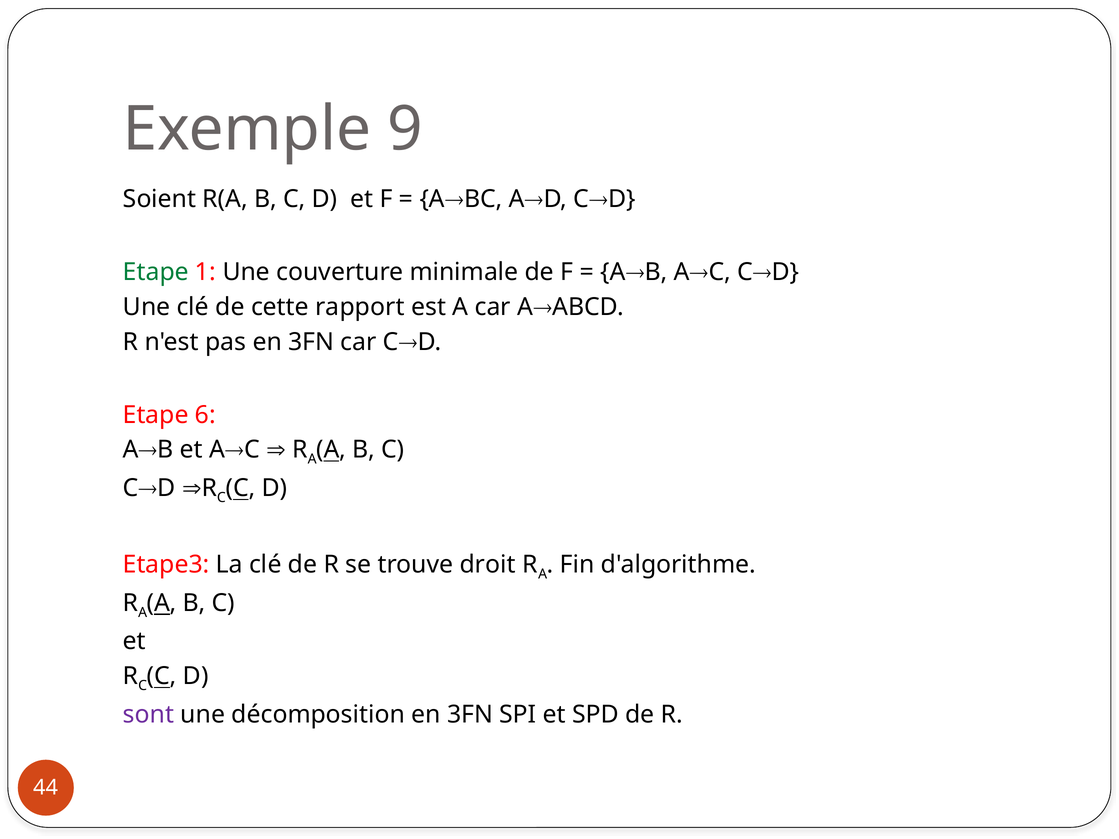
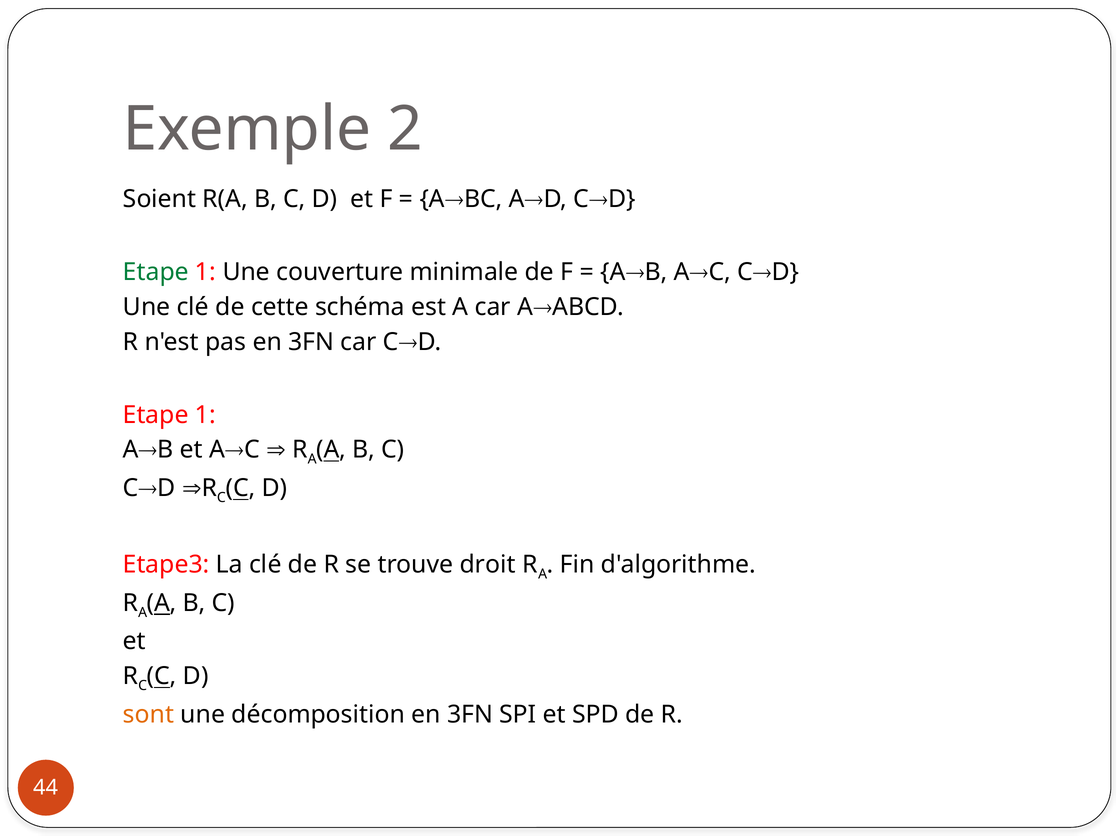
9: 9 -> 2 (405, 129)
rapport: rapport -> schéma (360, 307)
6: 6 -> 1 (205, 415)
sont colour: purple -> orange (148, 715)
